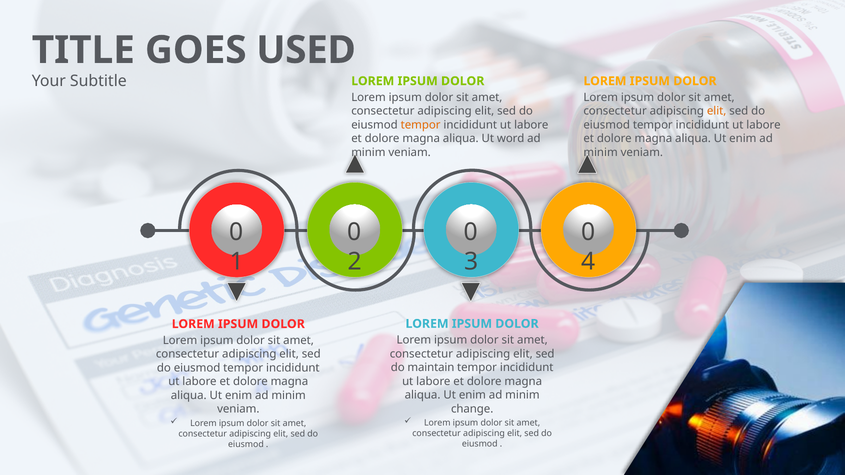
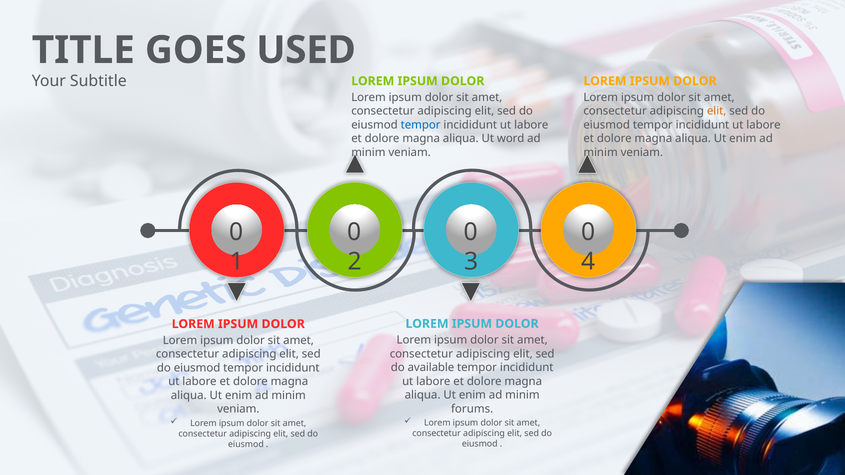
tempor colour: orange -> blue (421, 125)
maintain: maintain -> available (431, 368)
change: change -> forums (472, 409)
